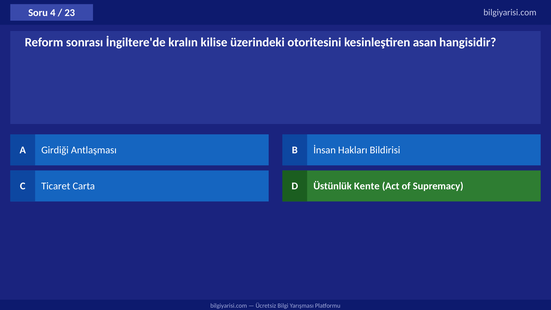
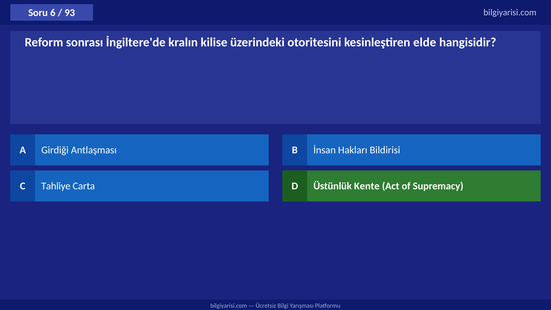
4: 4 -> 6 (53, 13)
23: 23 -> 93 (70, 13)
asan: asan -> elde (425, 42)
Ticaret: Ticaret -> Tahliye (56, 186)
